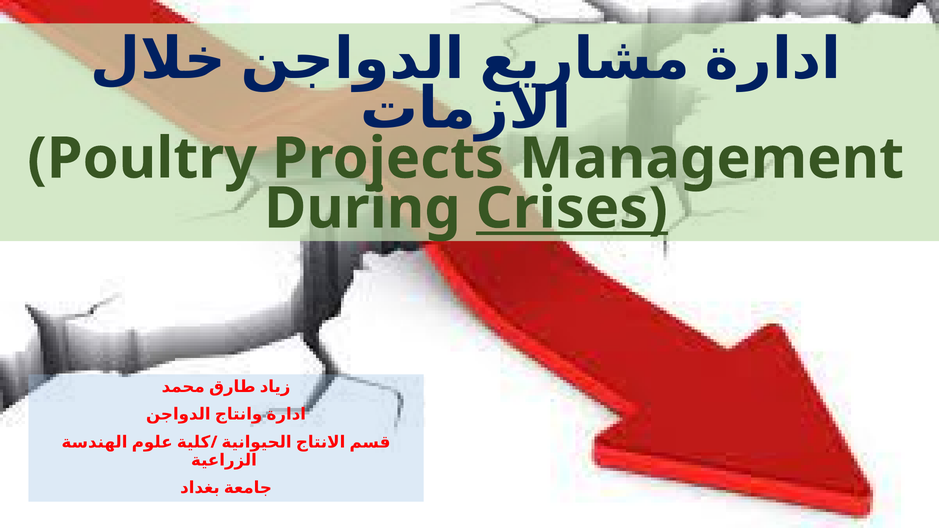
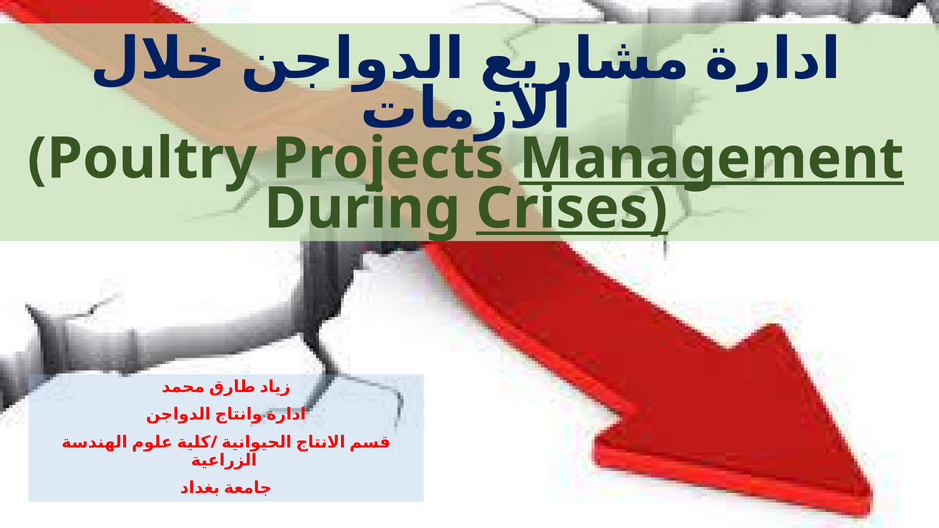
Management underline: none -> present (712, 159)
